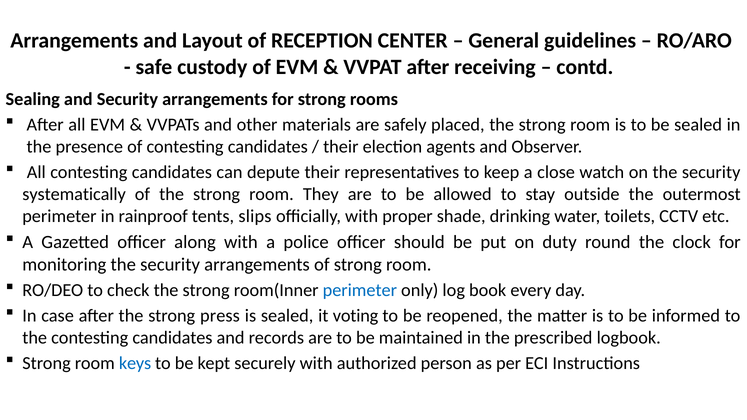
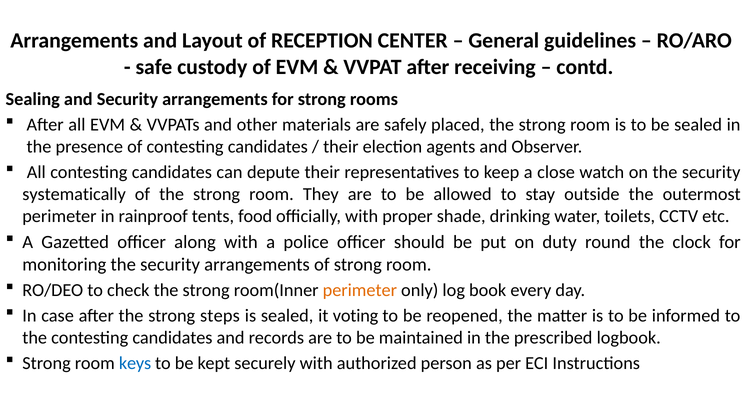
slips: slips -> food (255, 216)
perimeter colour: blue -> orange (360, 290)
press: press -> steps (220, 316)
